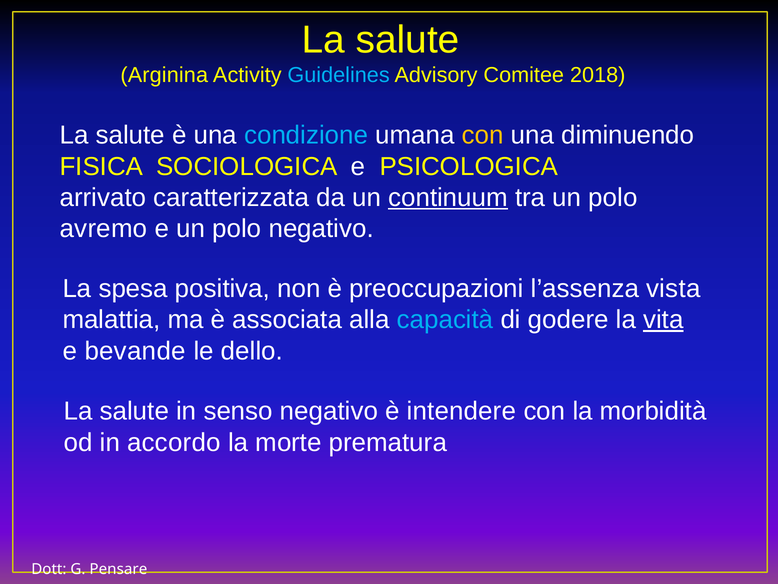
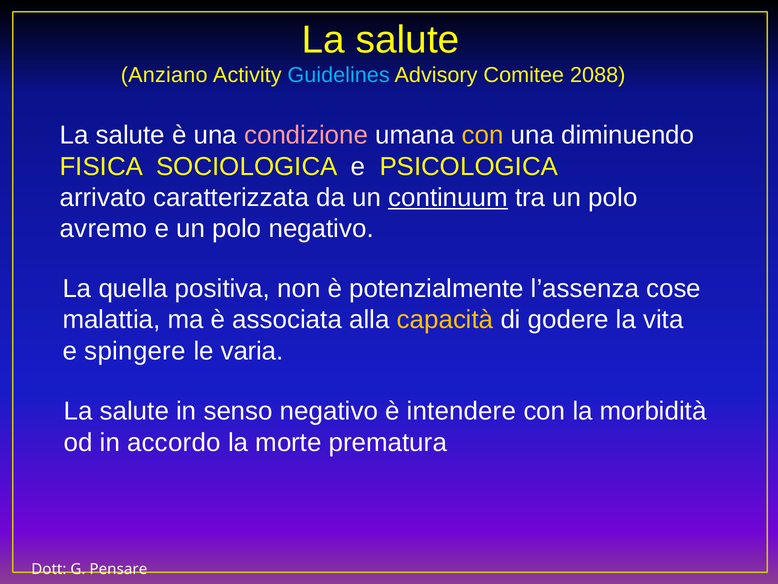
Arginina: Arginina -> Anziano (164, 75)
2018: 2018 -> 2088 (598, 75)
condizione colour: light blue -> pink (306, 135)
spesa: spesa -> quella (133, 288)
preoccupazioni: preoccupazioni -> potenzialmente (437, 288)
vista: vista -> cose (674, 288)
capacità colour: light blue -> yellow (445, 320)
vita underline: present -> none (663, 320)
bevande: bevande -> spingere (135, 351)
dello: dello -> varia (252, 351)
